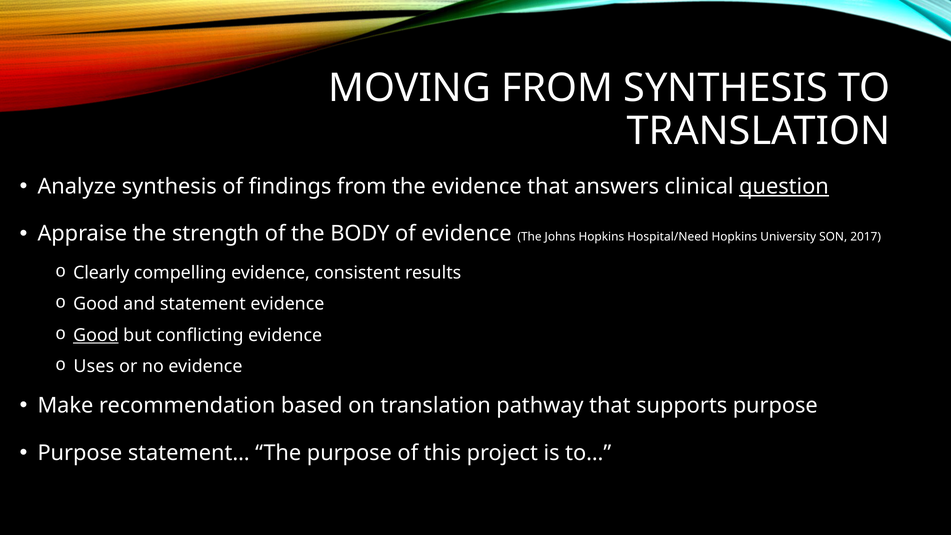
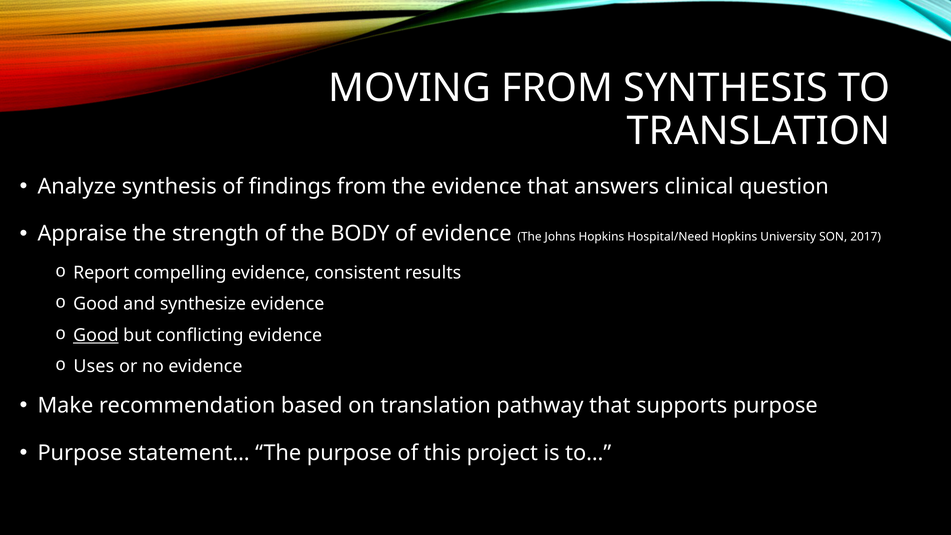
question underline: present -> none (784, 186)
Clearly: Clearly -> Report (101, 273)
statement: statement -> synthesize (203, 304)
